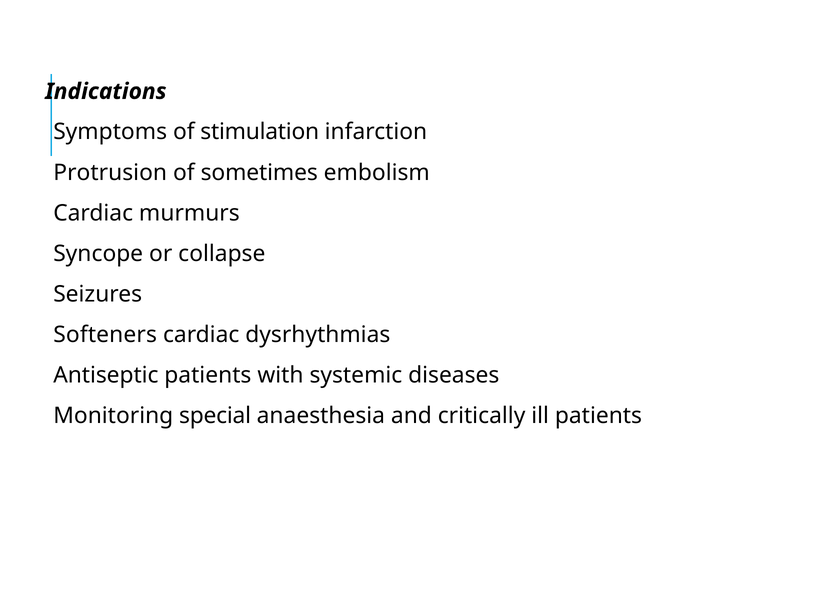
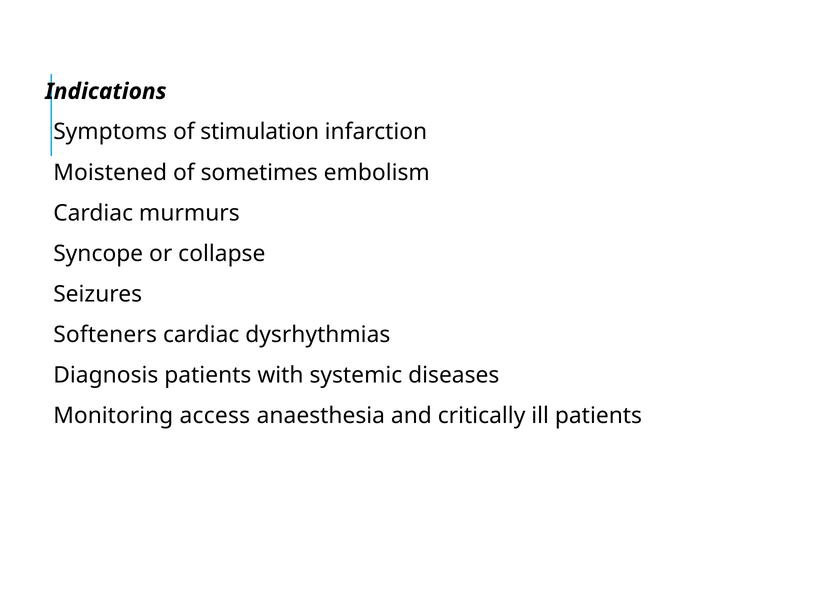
Protrusion: Protrusion -> Moistened (110, 173)
Antiseptic: Antiseptic -> Diagnosis (106, 375)
special: special -> access (215, 416)
